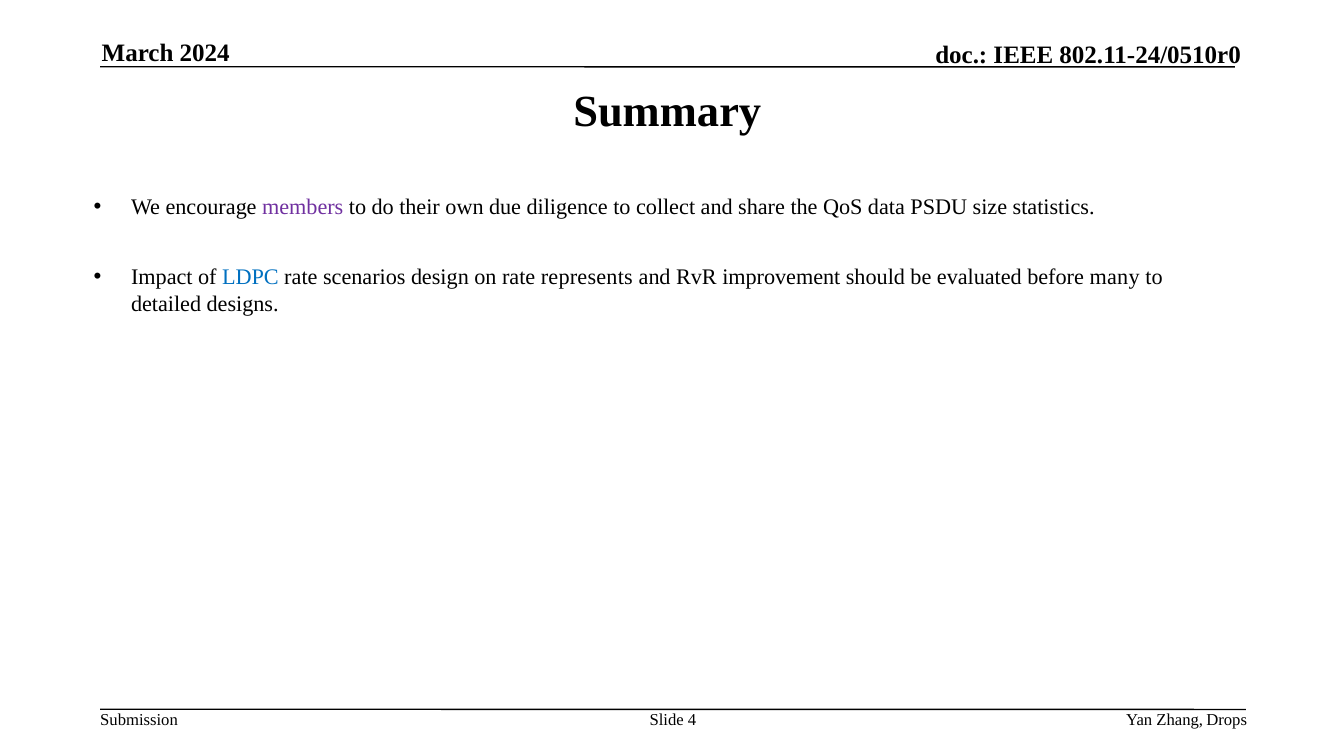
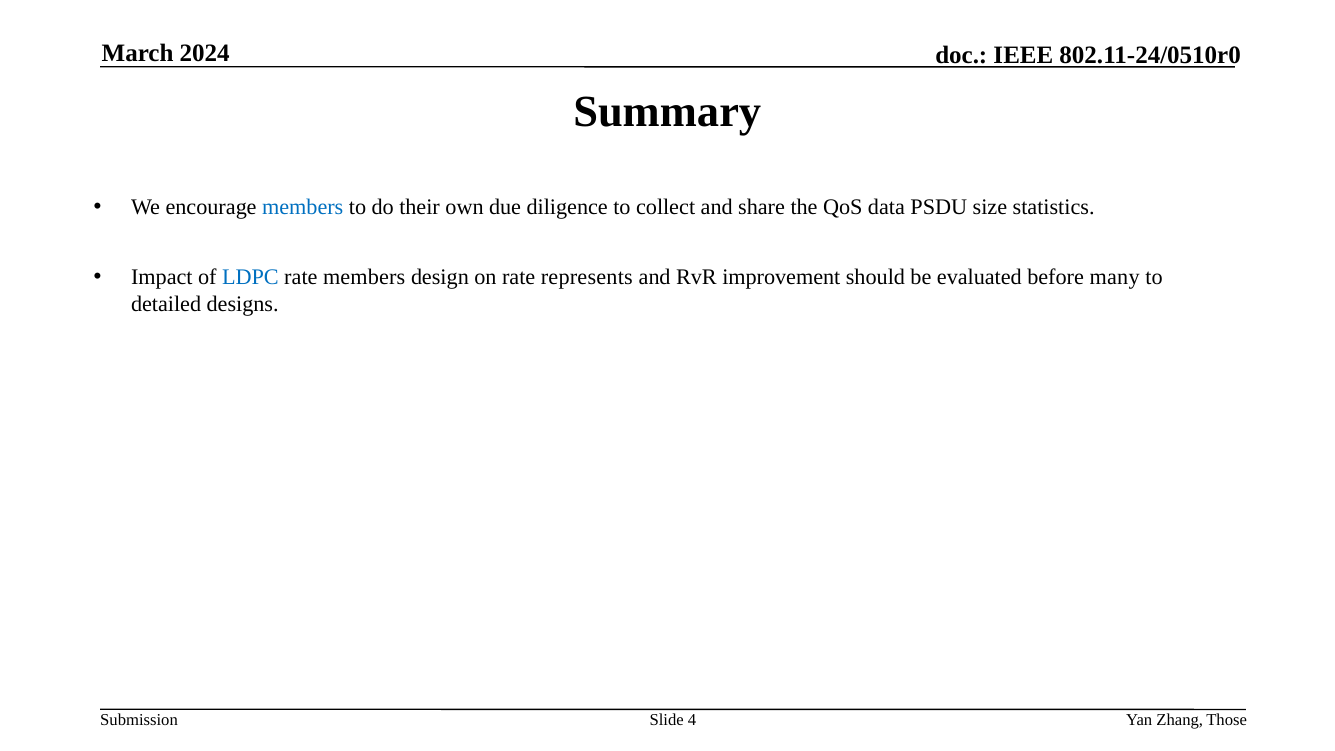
members colour: purple -> blue (303, 207)
rate scenarios: scenarios -> members (364, 277)
Drops: Drops -> Those (1227, 720)
